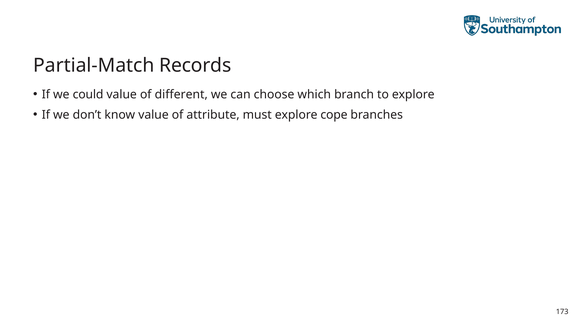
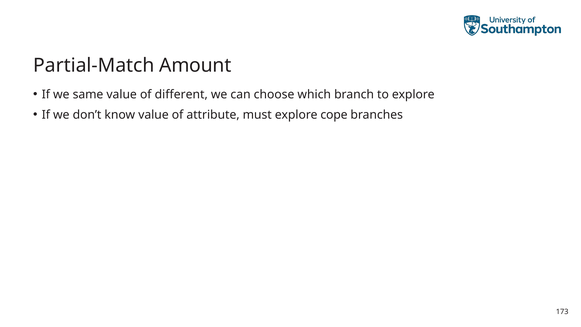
Records: Records -> Amount (195, 65)
could: could -> same (88, 94)
